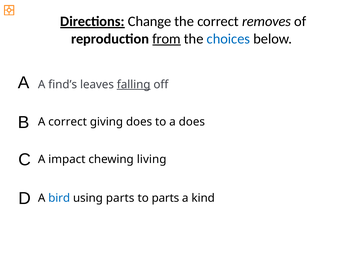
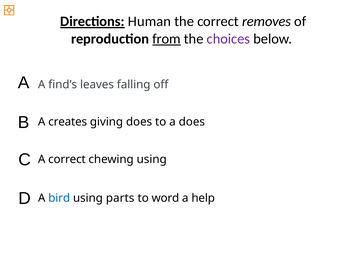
Change: Change -> Human (150, 22)
choices colour: blue -> purple (228, 39)
falling underline: present -> none (134, 85)
A correct: correct -> creates (68, 122)
A impact: impact -> correct (67, 160)
chewing living: living -> using (152, 160)
to parts: parts -> word (165, 199)
kind: kind -> help (203, 199)
